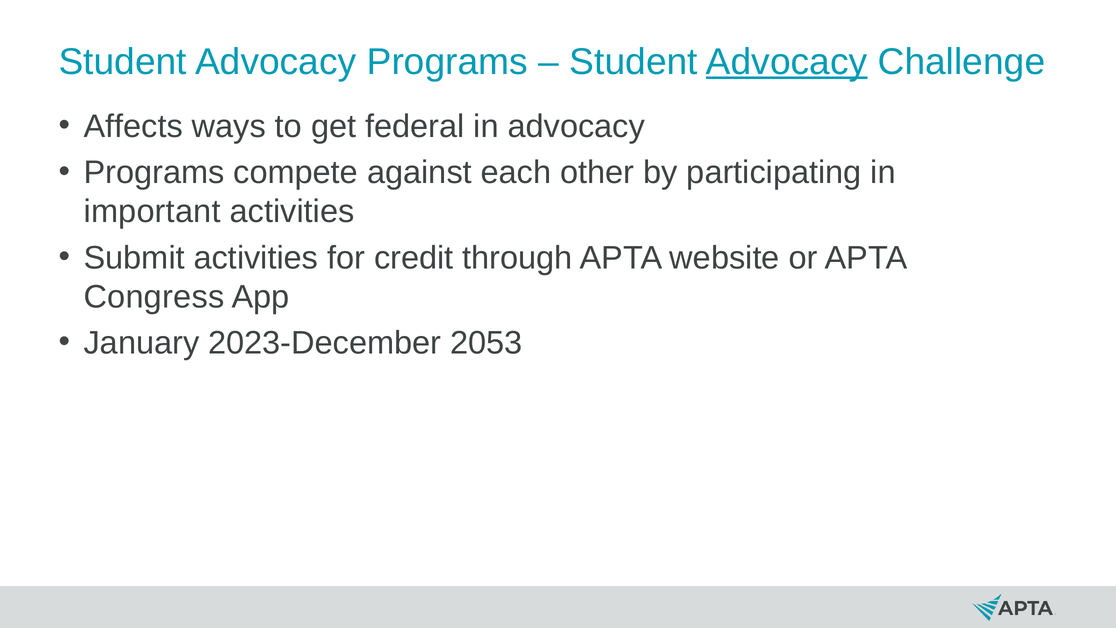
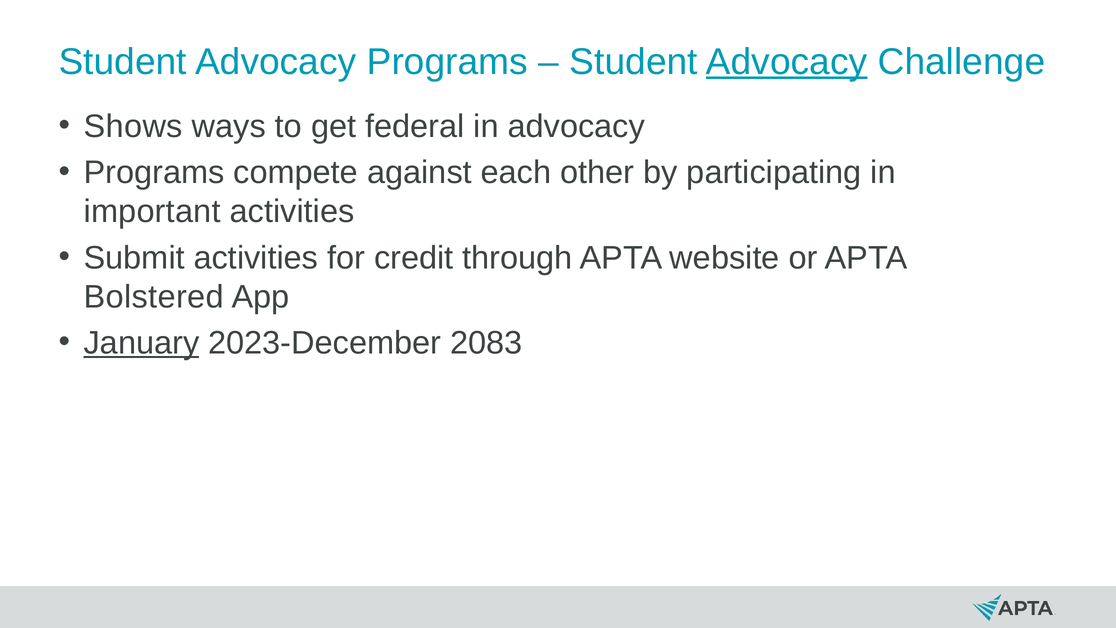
Affects: Affects -> Shows (133, 126)
Congress: Congress -> Bolstered (154, 297)
January underline: none -> present (141, 343)
2053: 2053 -> 2083 (486, 343)
